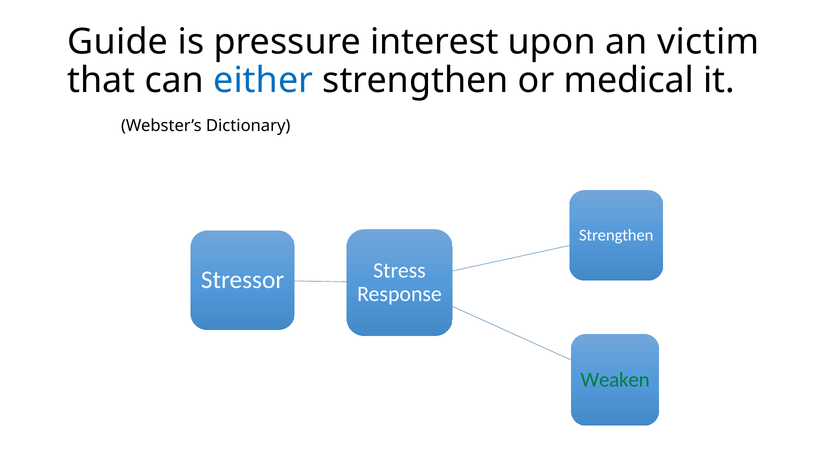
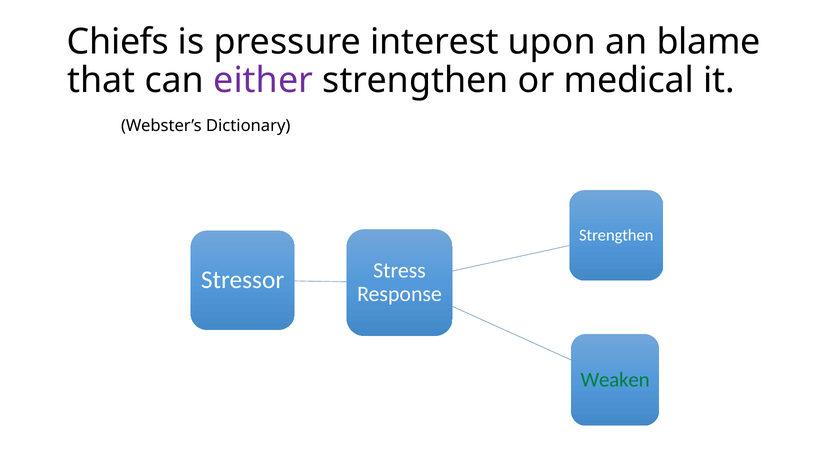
Guide: Guide -> Chiefs (118, 42)
victim: victim -> blame (709, 42)
either colour: blue -> purple (263, 81)
